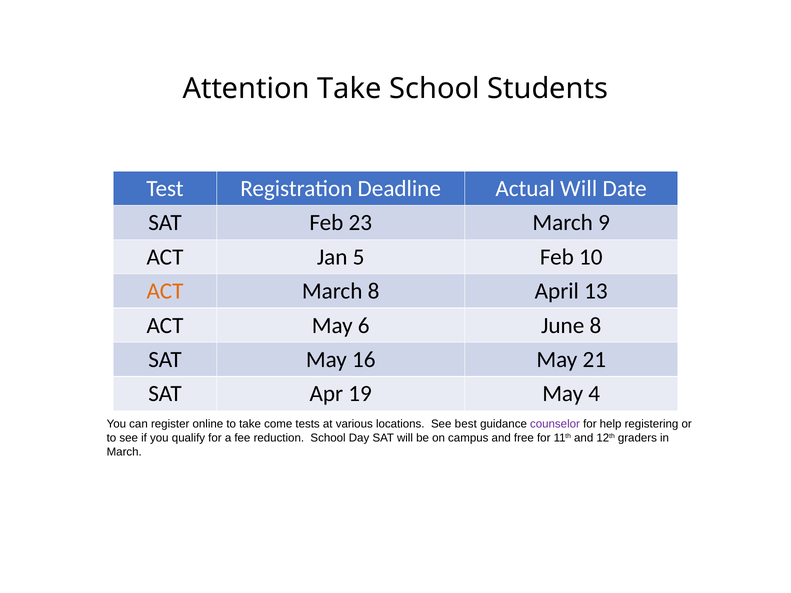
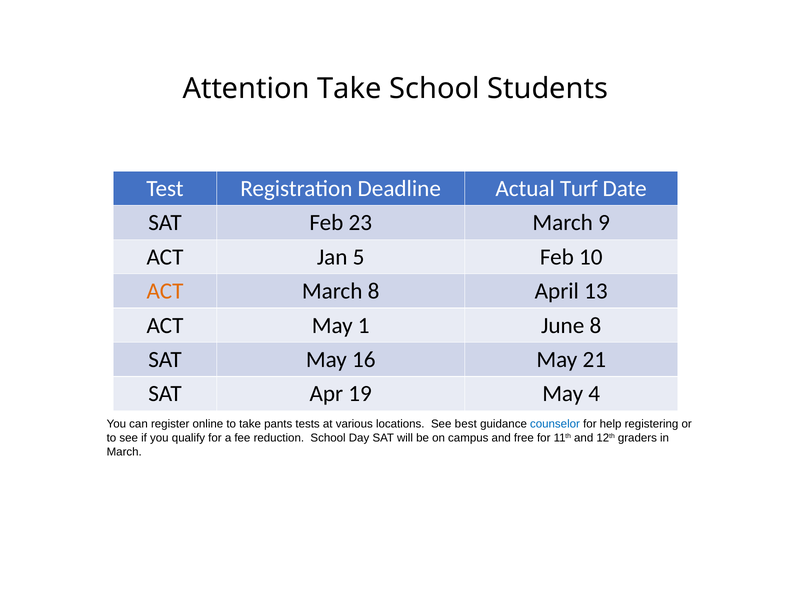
Actual Will: Will -> Turf (579, 189)
6: 6 -> 1 (364, 326)
come: come -> pants (278, 424)
counselor colour: purple -> blue (555, 424)
